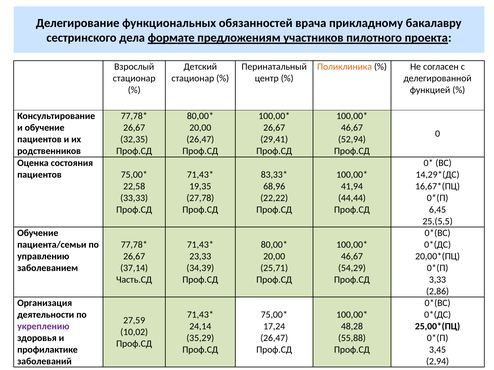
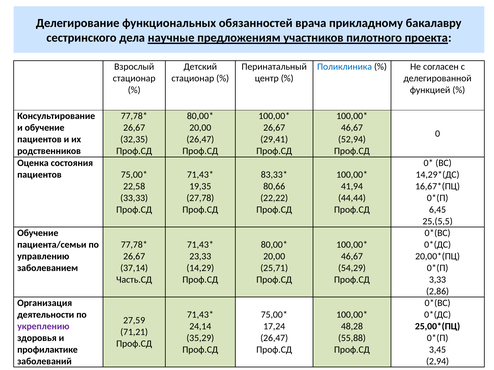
формате: формате -> научные (171, 38)
Поликлиника colour: orange -> blue (345, 67)
68,96: 68,96 -> 80,66 (274, 186)
34,39: 34,39 -> 14,29 (200, 268)
10,02: 10,02 -> 71,21 (134, 333)
